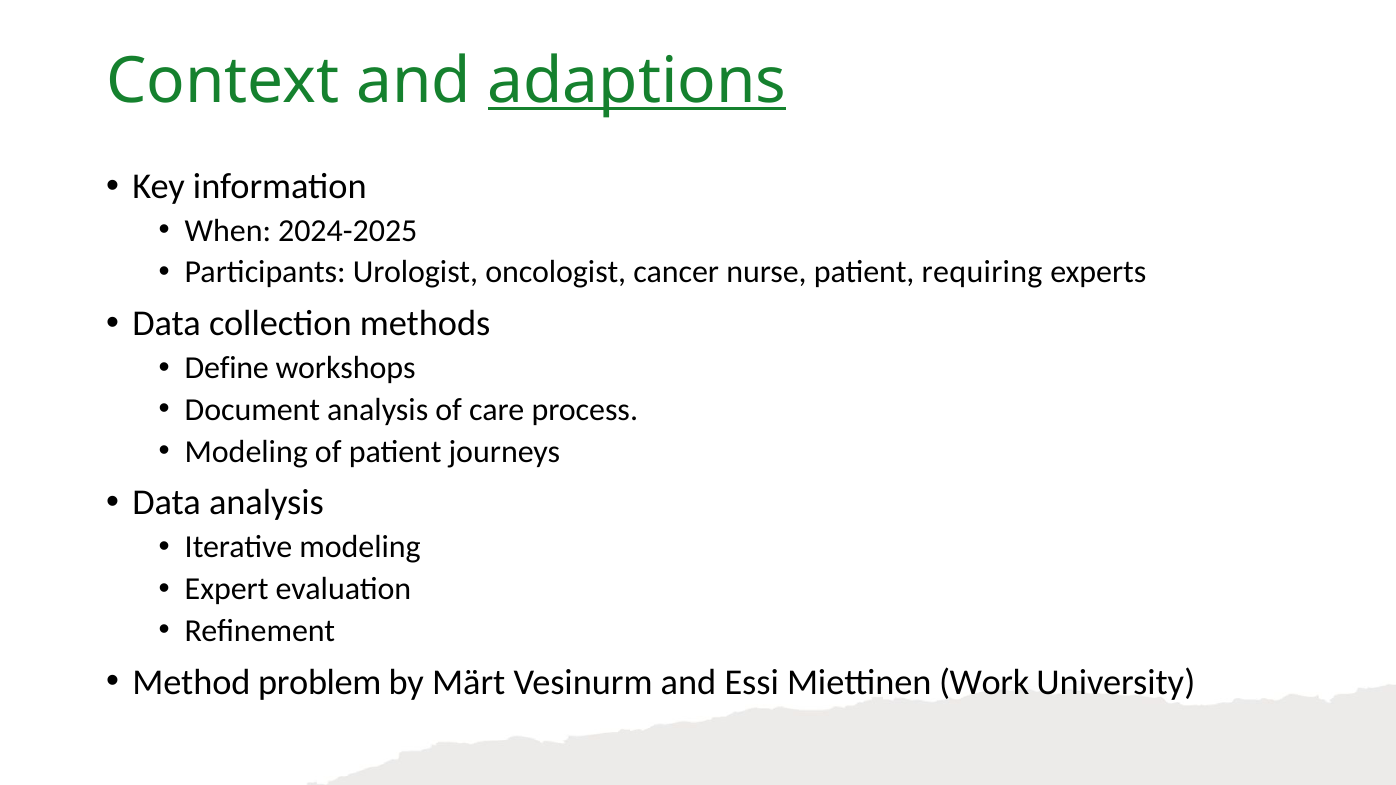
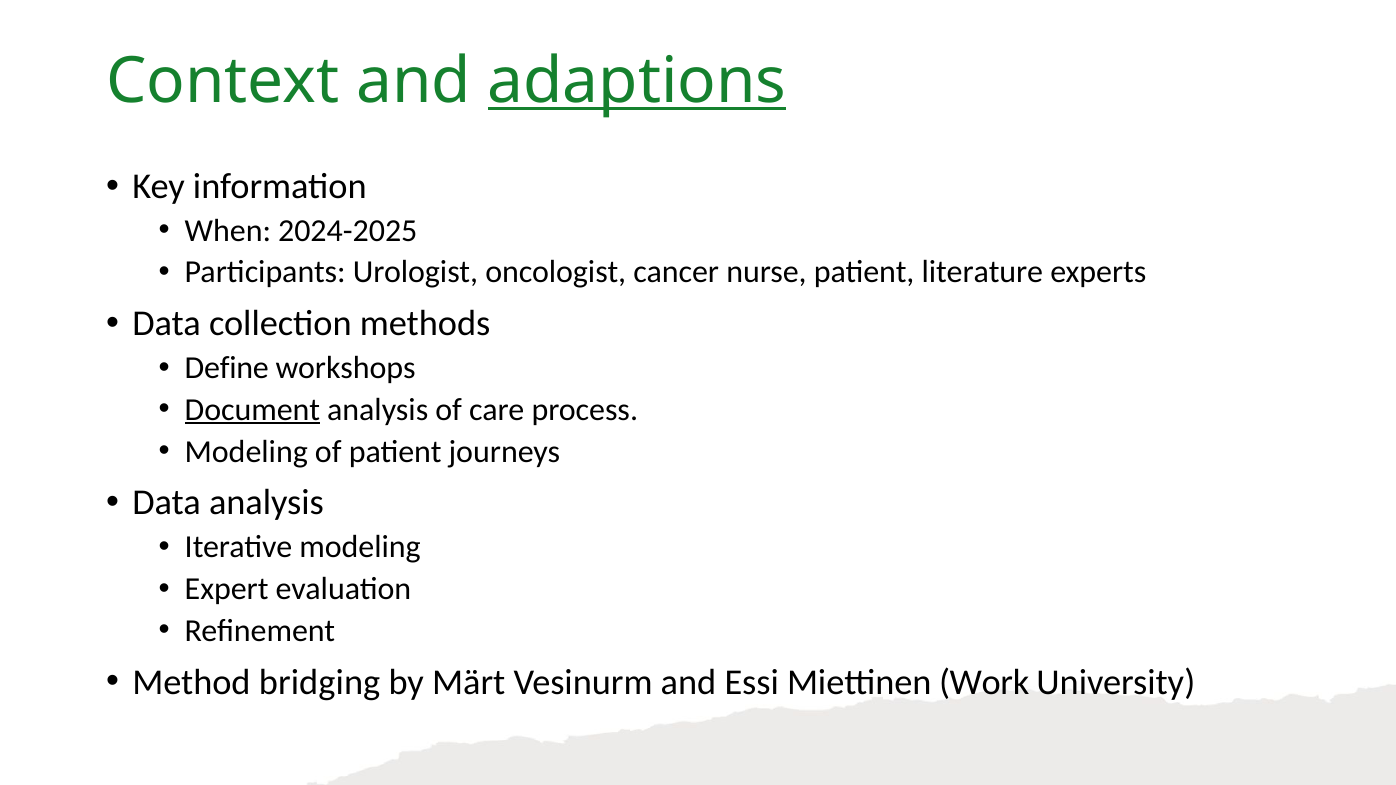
requiring: requiring -> literature (982, 272)
Document underline: none -> present (252, 410)
problem: problem -> bridging (320, 682)
